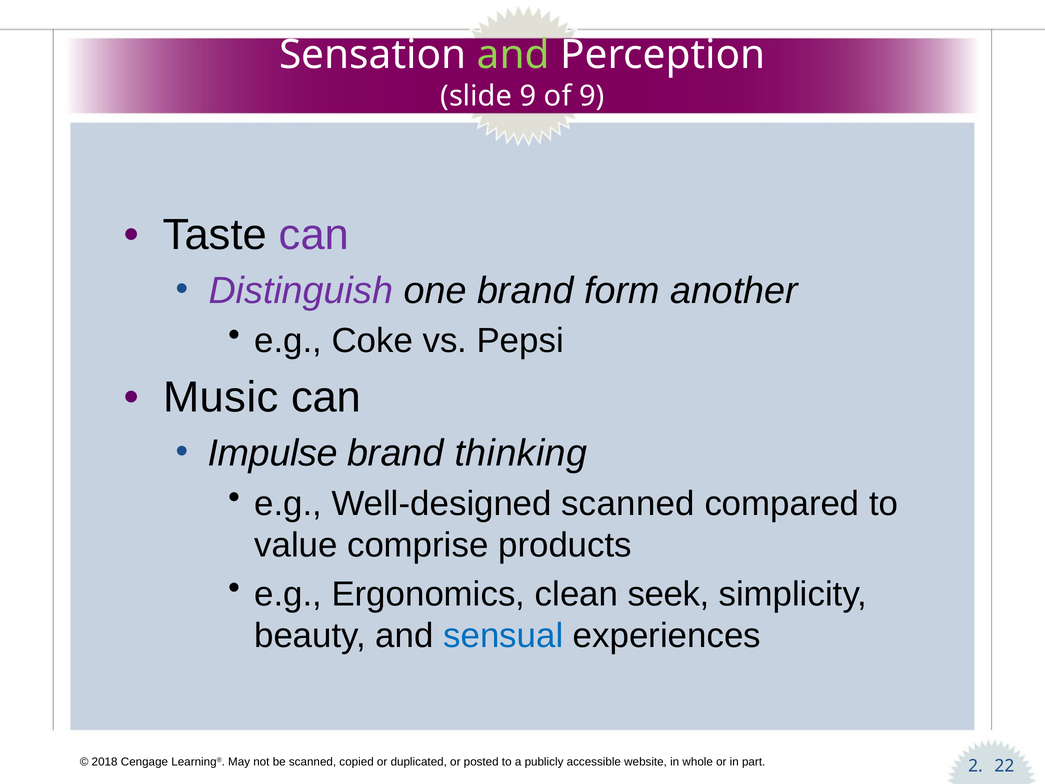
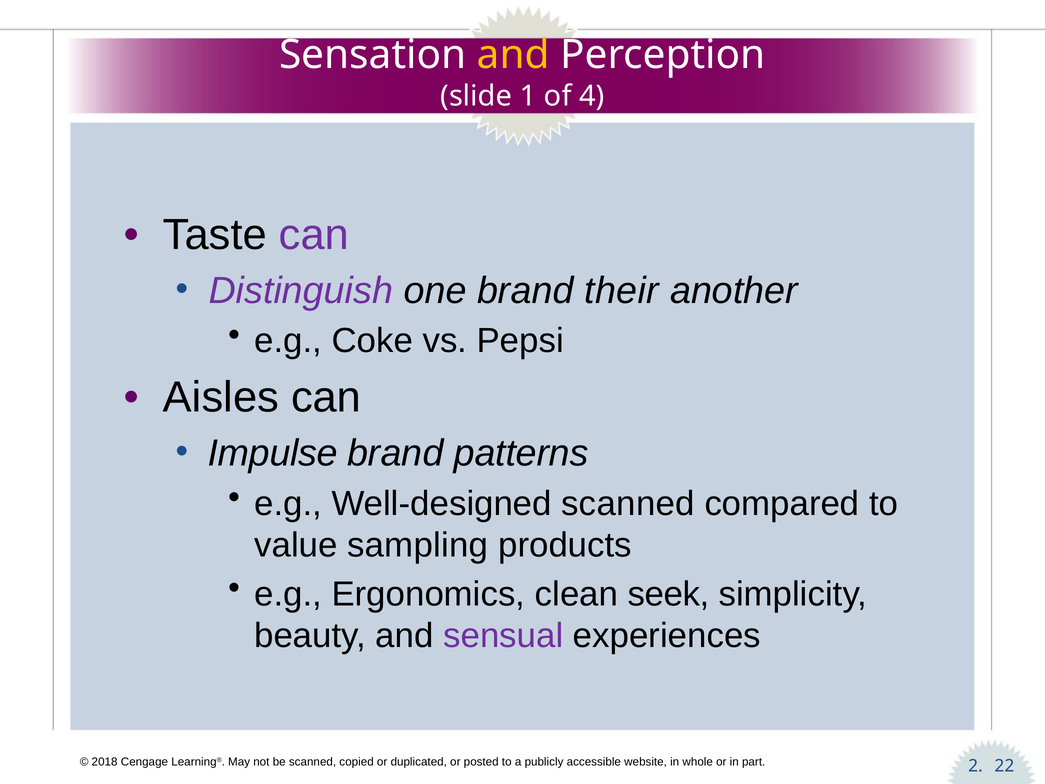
and colour: light green -> yellow (513, 55)
slide 9: 9 -> 1 (528, 96)
of 9: 9 -> 4 (592, 96)
form: form -> their (622, 291)
Music: Music -> Aisles (221, 397)
thinking: thinking -> patterns (521, 453)
comprise: comprise -> sampling (418, 545)
sensual colour: blue -> purple (503, 636)
